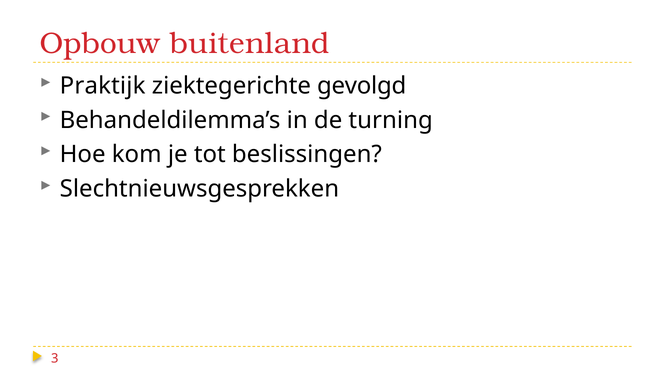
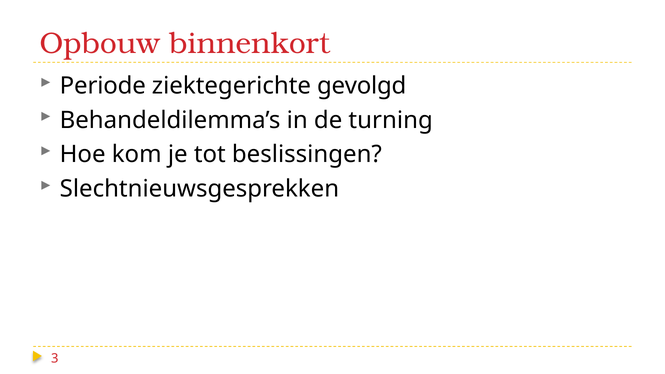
buitenland: buitenland -> binnenkort (250, 43)
Praktijk: Praktijk -> Periode (103, 86)
